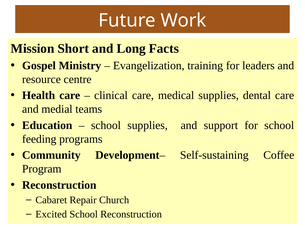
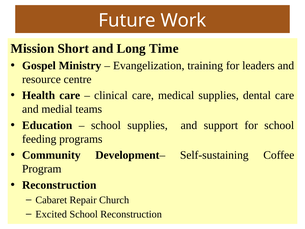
Facts: Facts -> Time (164, 48)
